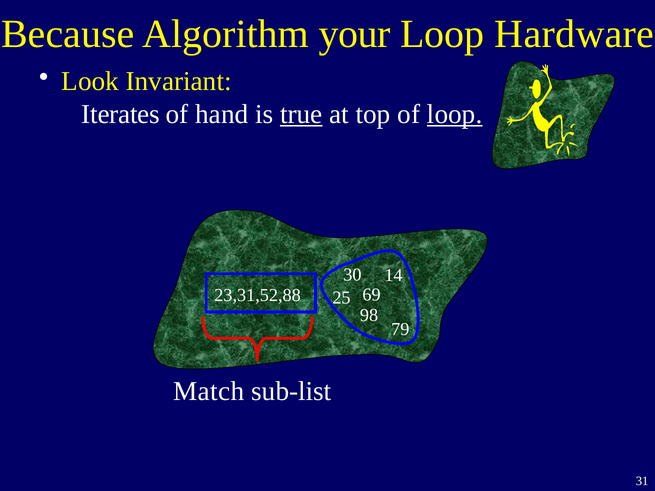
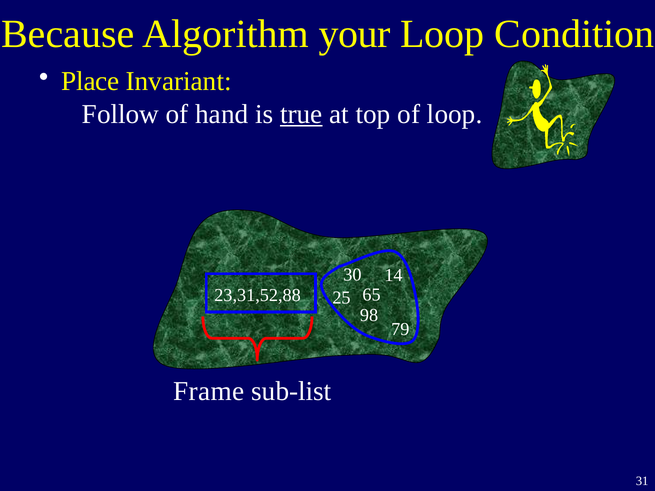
Hardware: Hardware -> Condition (574, 34)
Look: Look -> Place (90, 82)
Iterates: Iterates -> Follow (120, 114)
loop underline: present -> none (455, 114)
69: 69 -> 65 (372, 295)
Match: Match -> Frame (209, 392)
